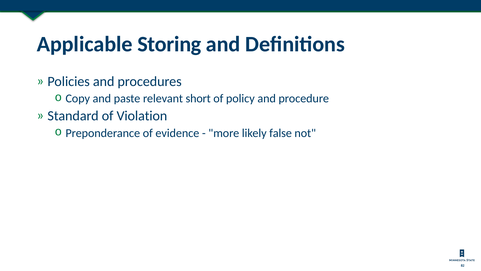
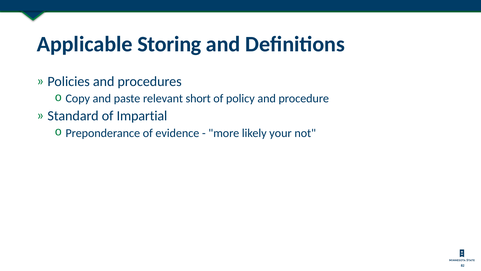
Violation: Violation -> Impartial (142, 116)
false: false -> your (281, 133)
